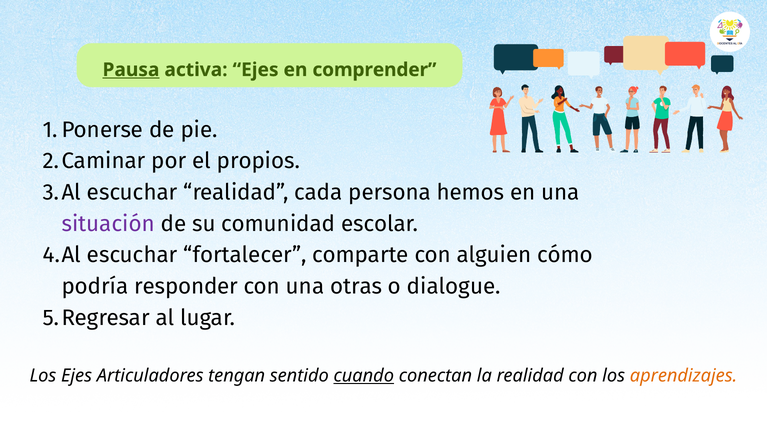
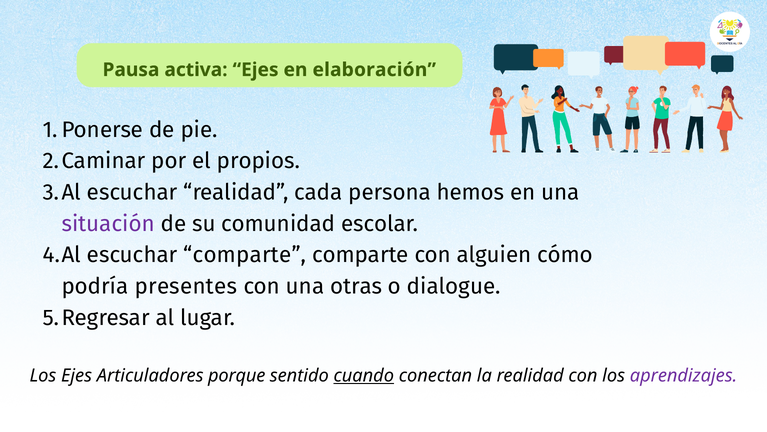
Pausa underline: present -> none (131, 70)
comprender: comprender -> elaboración (374, 70)
escuchar fortalecer: fortalecer -> comparte (245, 255)
responder: responder -> presentes (186, 286)
tengan: tengan -> porque (237, 375)
aprendizajes colour: orange -> purple (684, 375)
